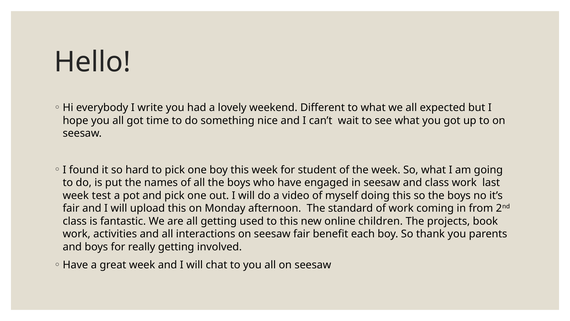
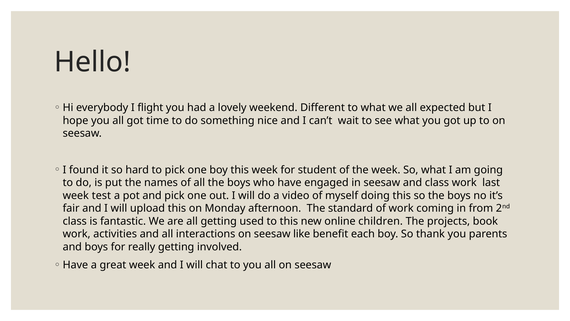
write: write -> flight (150, 108)
seesaw fair: fair -> like (302, 234)
